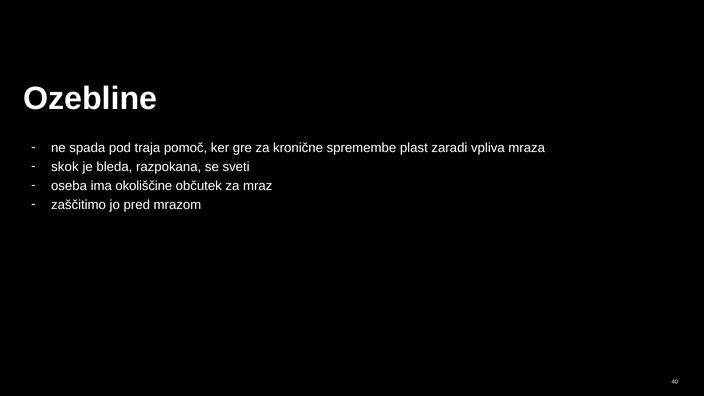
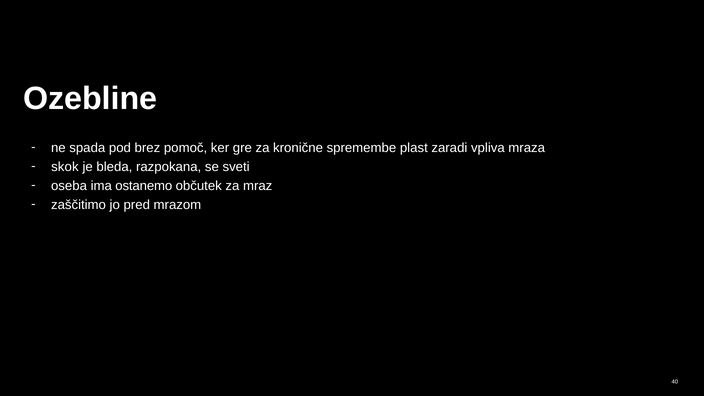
traja: traja -> brez (147, 148)
okoliščine: okoliščine -> ostanemo (144, 186)
